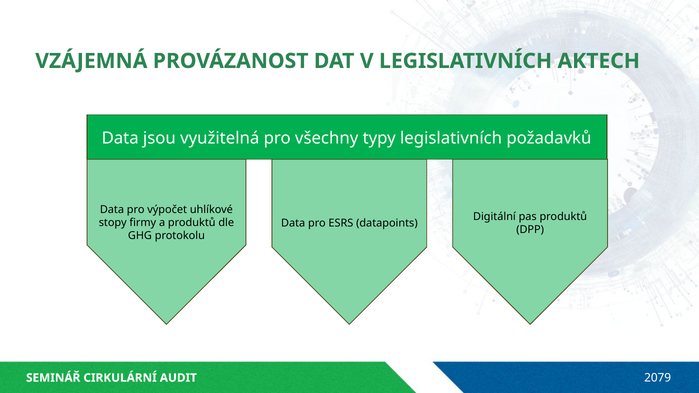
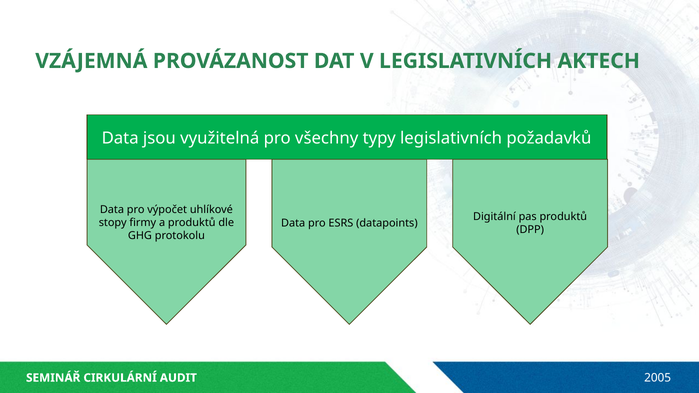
2079: 2079 -> 2005 (658, 378)
